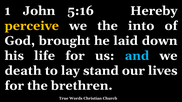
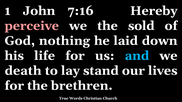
5:16: 5:16 -> 7:16 (81, 11)
perceive colour: yellow -> pink (32, 26)
into: into -> sold (141, 26)
brought: brought -> nothing (64, 41)
